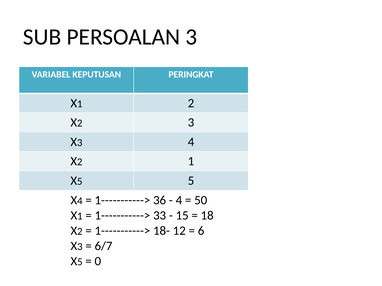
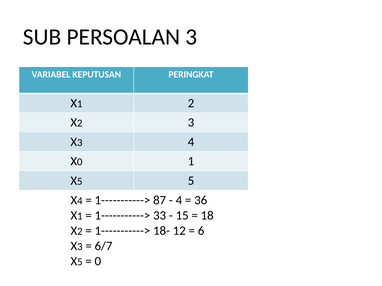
2: 2 -> 0 (80, 162)
36: 36 -> 87 (160, 200)
50: 50 -> 36 (201, 200)
